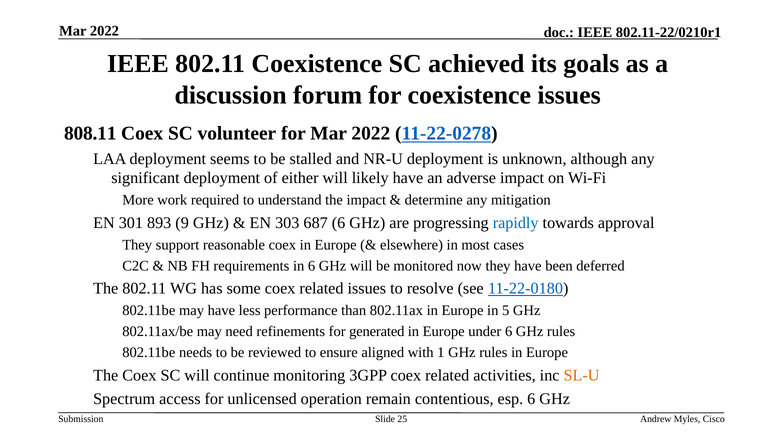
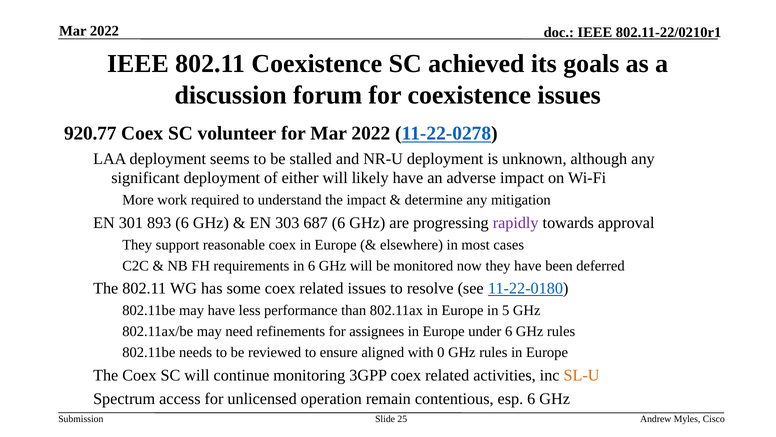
808.11: 808.11 -> 920.77 (90, 133)
893 9: 9 -> 6 (182, 222)
rapidly colour: blue -> purple (516, 222)
generated: generated -> assignees (377, 331)
1: 1 -> 0 (441, 352)
